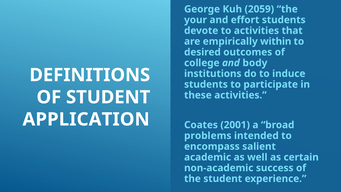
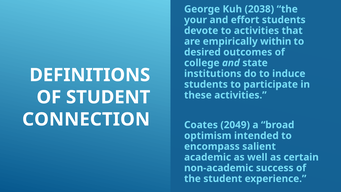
2059: 2059 -> 2038 (259, 9)
body: body -> state (255, 63)
APPLICATION: APPLICATION -> CONNECTION (86, 119)
2001: 2001 -> 2049 (235, 125)
problems: problems -> optimism (208, 136)
